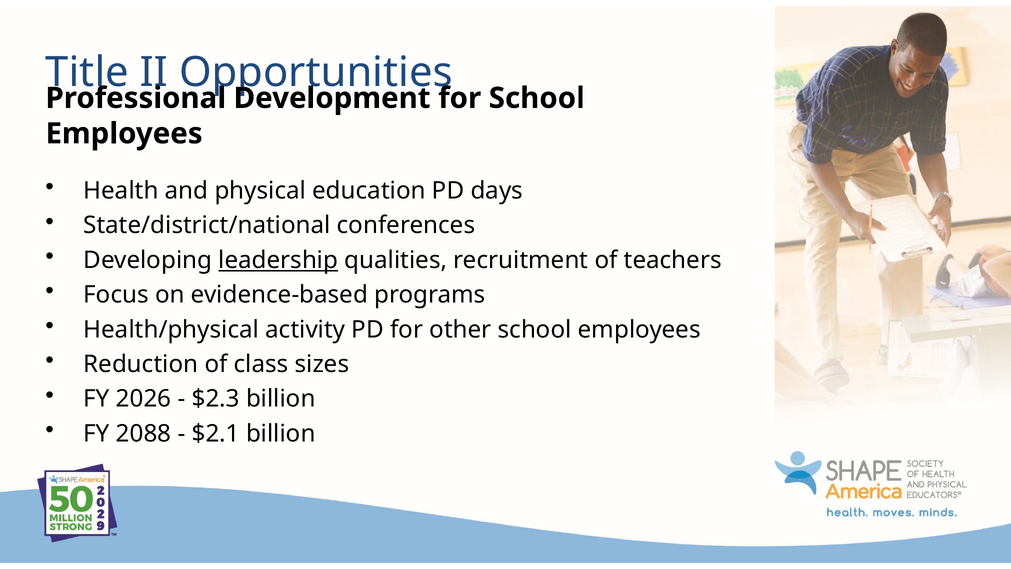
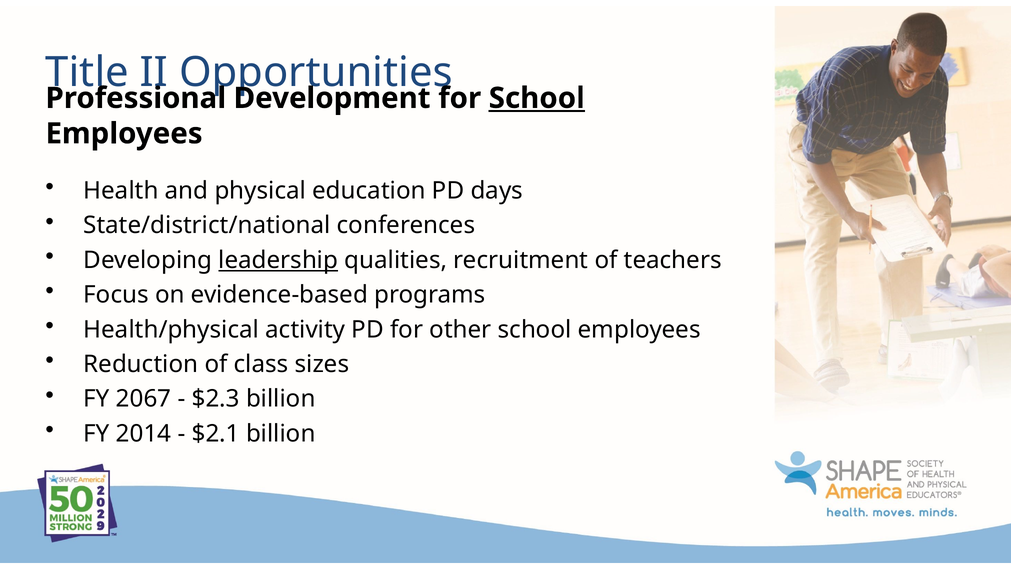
School underline: none -> present (537, 98)
2026: 2026 -> 2067 (144, 399)
2088: 2088 -> 2014 (144, 433)
